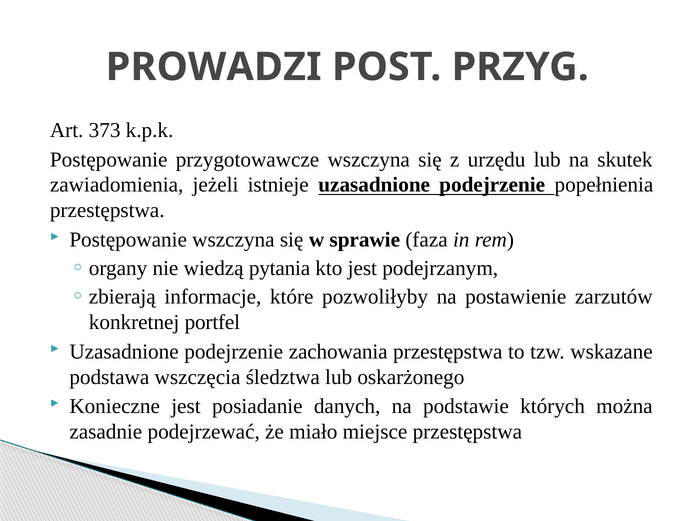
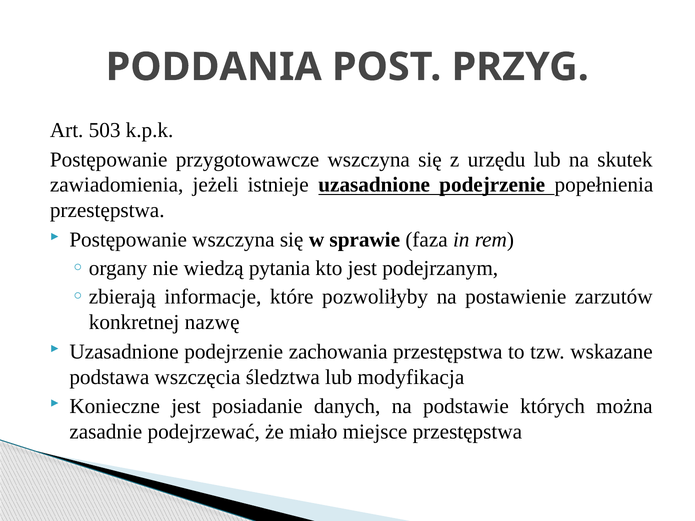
PROWADZI: PROWADZI -> PODDANIA (214, 67)
373: 373 -> 503 (105, 130)
portfel: portfel -> nazwę (212, 323)
oskarżonego: oskarżonego -> modyfikacja (411, 377)
